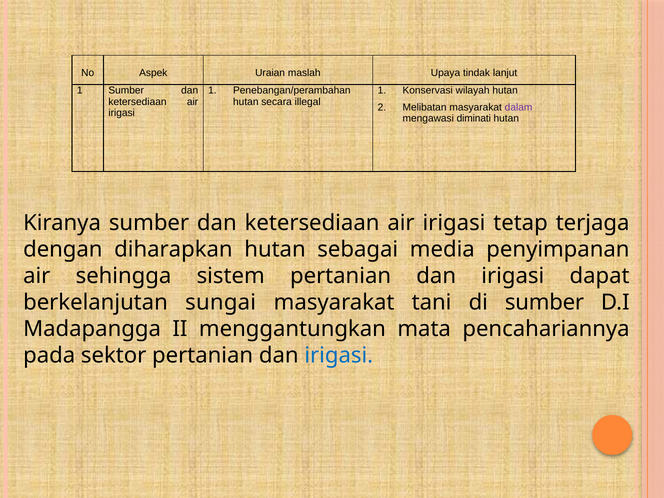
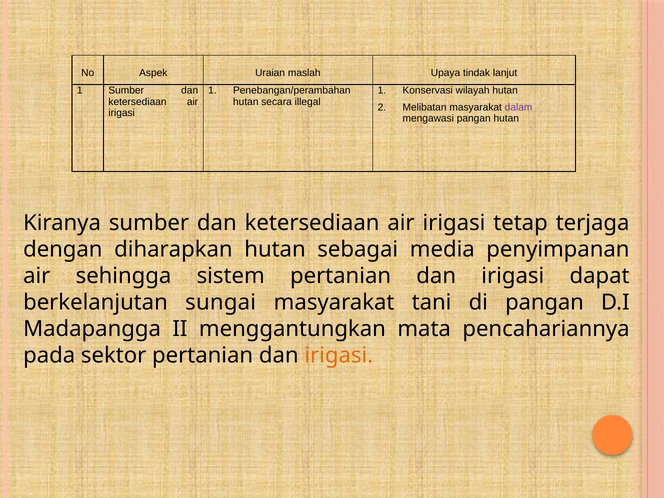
mengawasi diminati: diminati -> pangan (474, 119)
di sumber: sumber -> pangan (545, 302)
irigasi colour: blue -> orange (339, 356)
